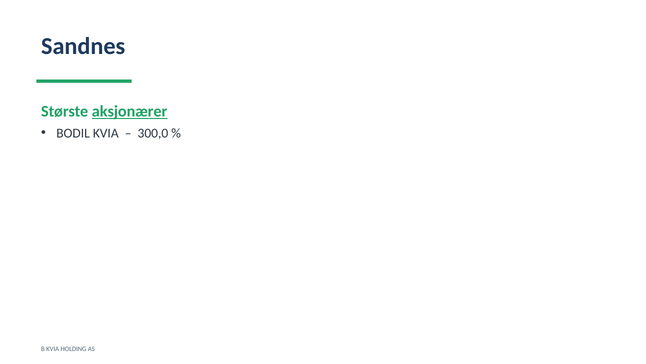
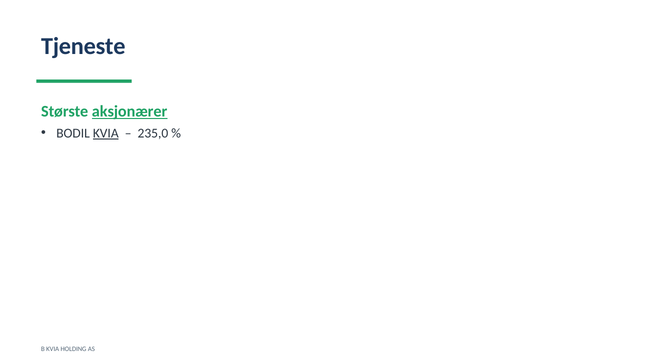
Sandnes: Sandnes -> Tjeneste (83, 46)
KVIA underline: none -> present (106, 133)
300,0: 300,0 -> 235,0 (153, 133)
